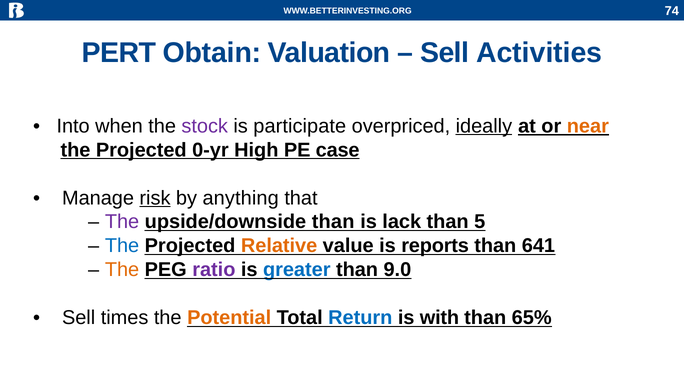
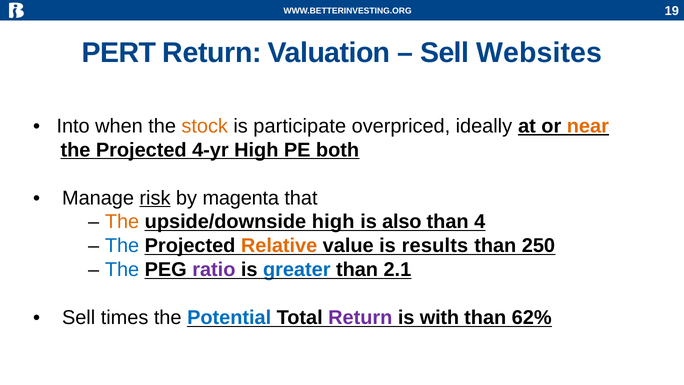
74: 74 -> 19 (672, 11)
PERT Obtain: Obtain -> Return (212, 53)
Activities: Activities -> Websites (539, 53)
stock colour: purple -> orange (205, 126)
ideally underline: present -> none (484, 126)
0‐yr: 0‐yr -> 4‐yr (210, 150)
case: case -> both (338, 150)
anything: anything -> magenta (241, 198)
The colour: purple -> orange (122, 222)
upside/downside than: than -> high (333, 222)
lack: lack -> also (402, 222)
5: 5 -> 4 (480, 222)
reports: reports -> results (435, 246)
641: 641 -> 250 (538, 246)
The colour: orange -> blue (122, 270)
9.0: 9.0 -> 2.1 (397, 270)
Potential colour: orange -> blue (229, 318)
Return colour: blue -> purple (360, 318)
65%: 65% -> 62% (532, 318)
